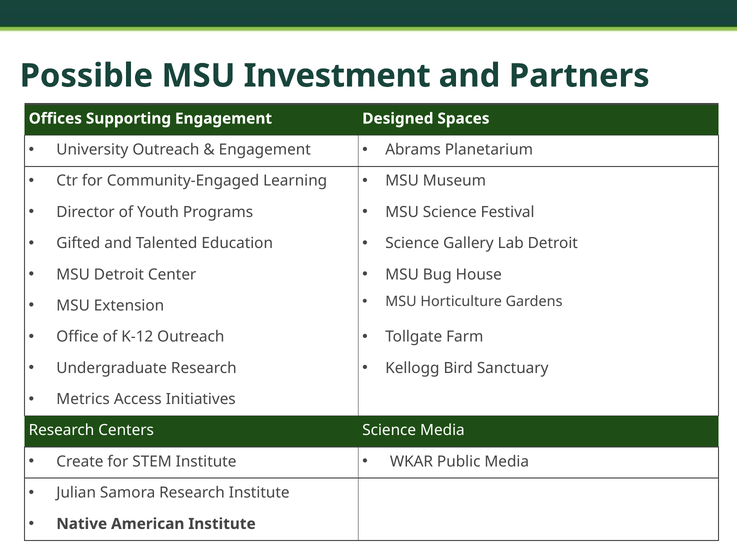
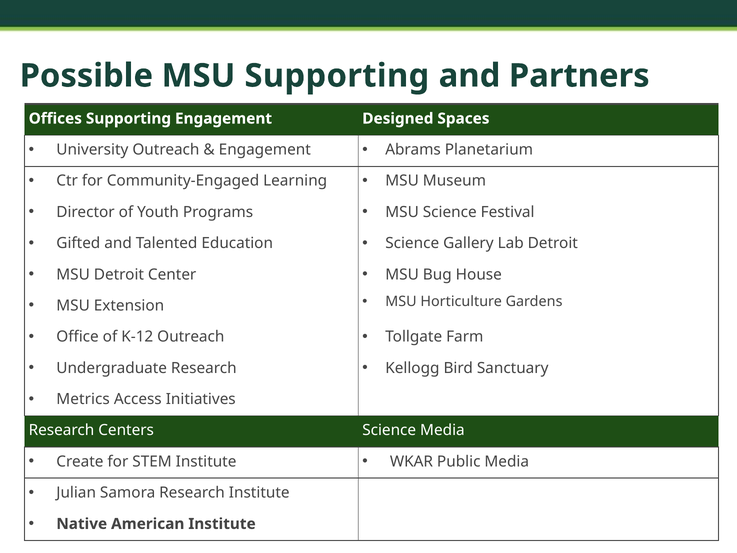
MSU Investment: Investment -> Supporting (337, 76)
